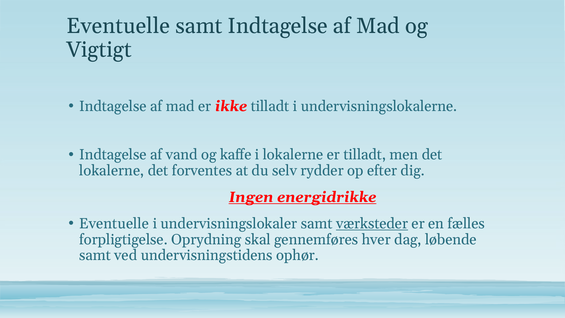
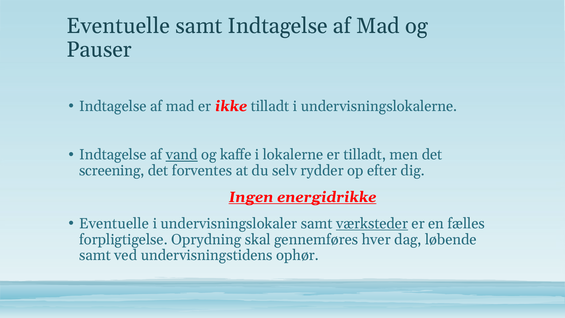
Vigtigt: Vigtigt -> Pauser (99, 50)
vand underline: none -> present (182, 155)
lokalerne: lokalerne -> screening (112, 171)
